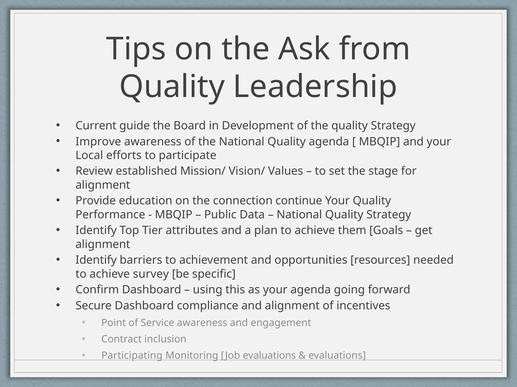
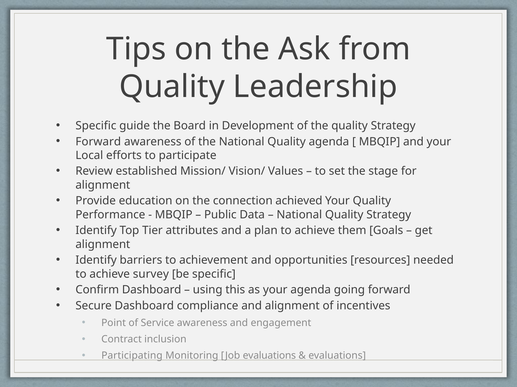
Current: Current -> Specific (96, 126)
Improve: Improve -> Forward (98, 142)
continue: continue -> achieved (299, 201)
